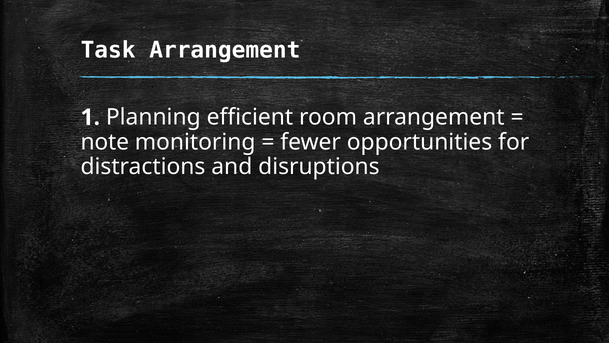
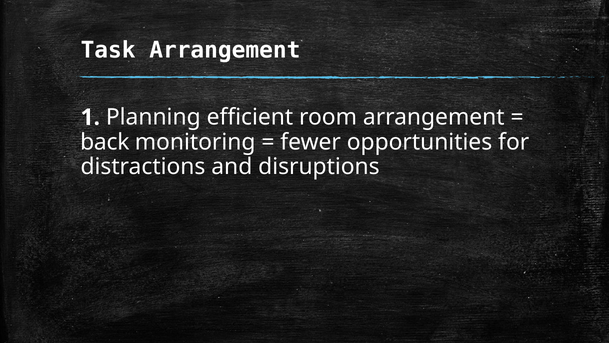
note: note -> back (105, 142)
